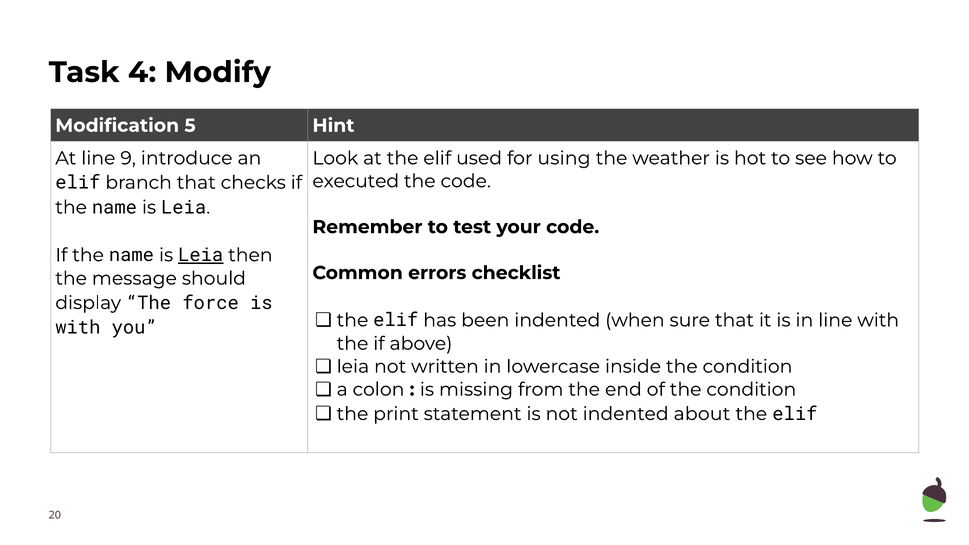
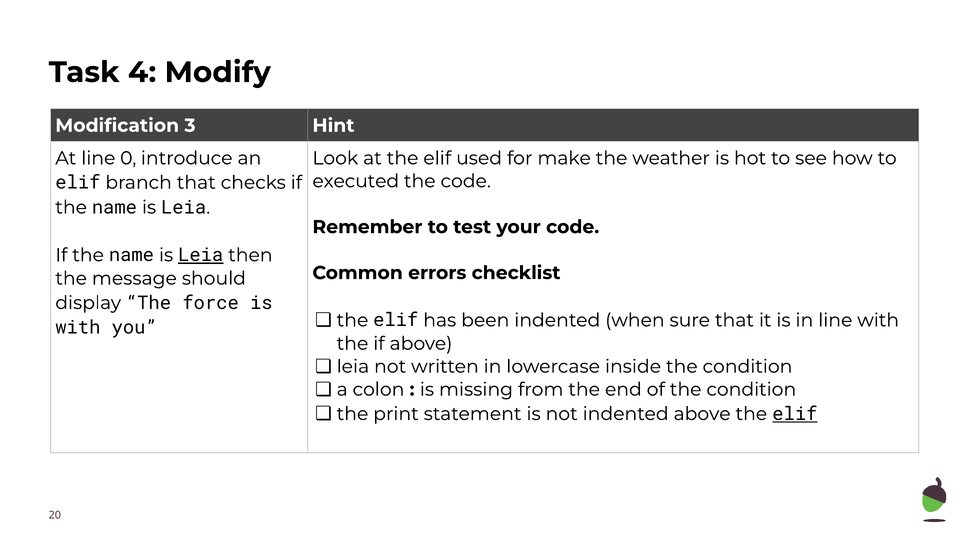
5: 5 -> 3 (190, 126)
9: 9 -> 0 (128, 158)
using: using -> make (564, 158)
indented about: about -> above (702, 414)
elif underline: none -> present (795, 414)
